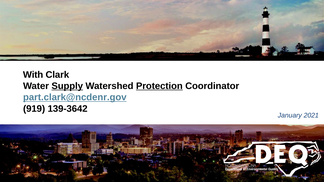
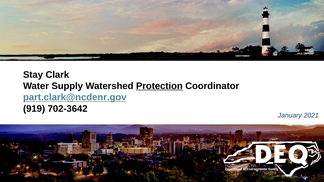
With: With -> Stay (33, 75)
Supply underline: present -> none (67, 86)
139-3642: 139-3642 -> 702-3642 (68, 109)
